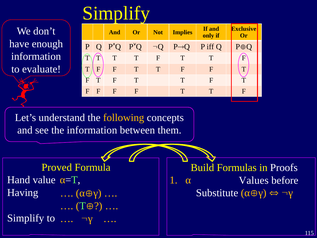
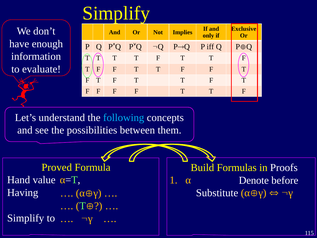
following colour: yellow -> light blue (124, 117)
the information: information -> possibilities (92, 130)
Values: Values -> Denote (254, 180)
